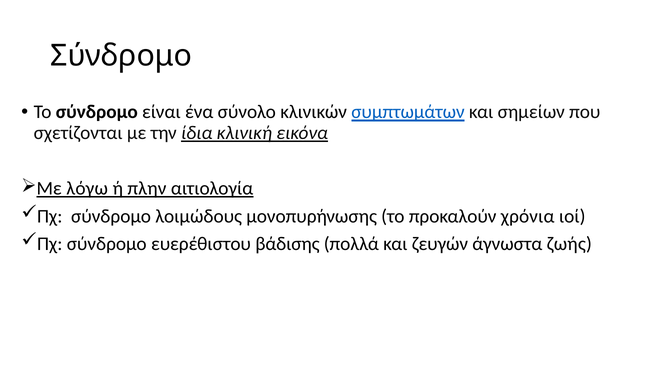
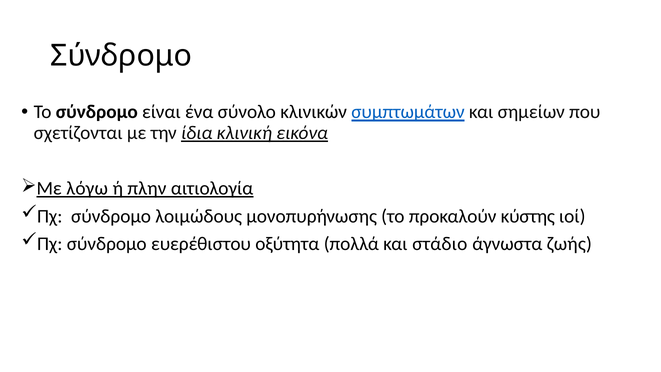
χρόνια: χρόνια -> κύστης (528, 216)
βάδισης: βάδισης -> οξύτητα (287, 244)
ζευγών: ζευγών -> στάδιο (440, 244)
